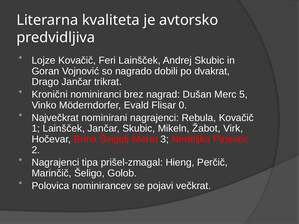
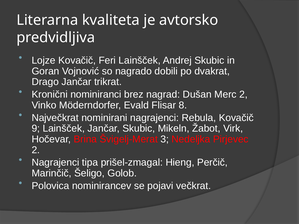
Merc 5: 5 -> 2 (243, 95)
0: 0 -> 8 (183, 105)
1: 1 -> 9 (36, 129)
